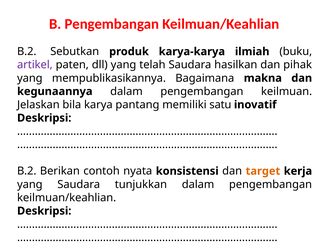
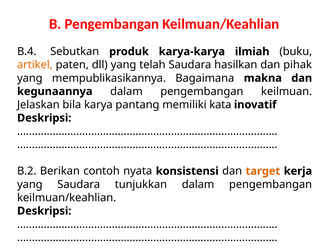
B.2: B.2 -> B.4 (27, 52)
artikel colour: purple -> orange (35, 65)
satu: satu -> kata (220, 105)
